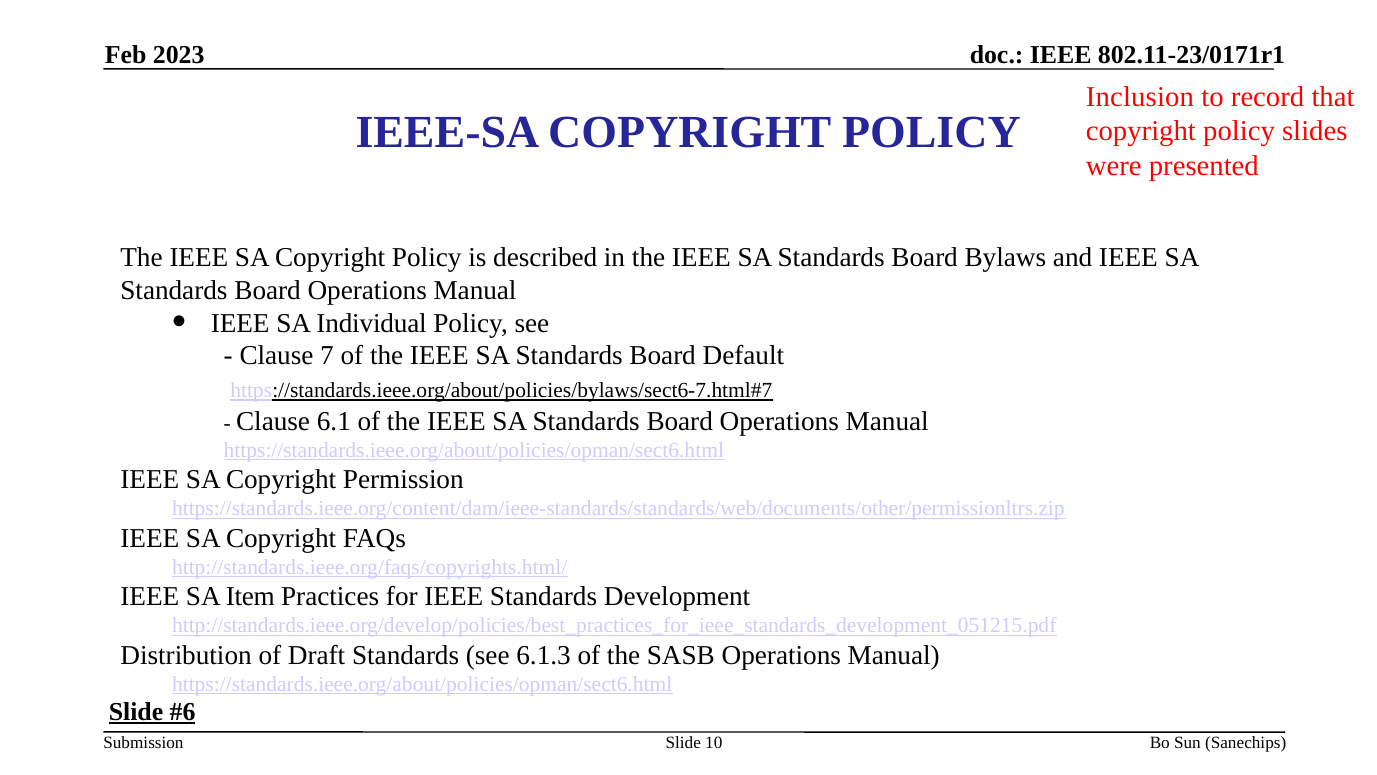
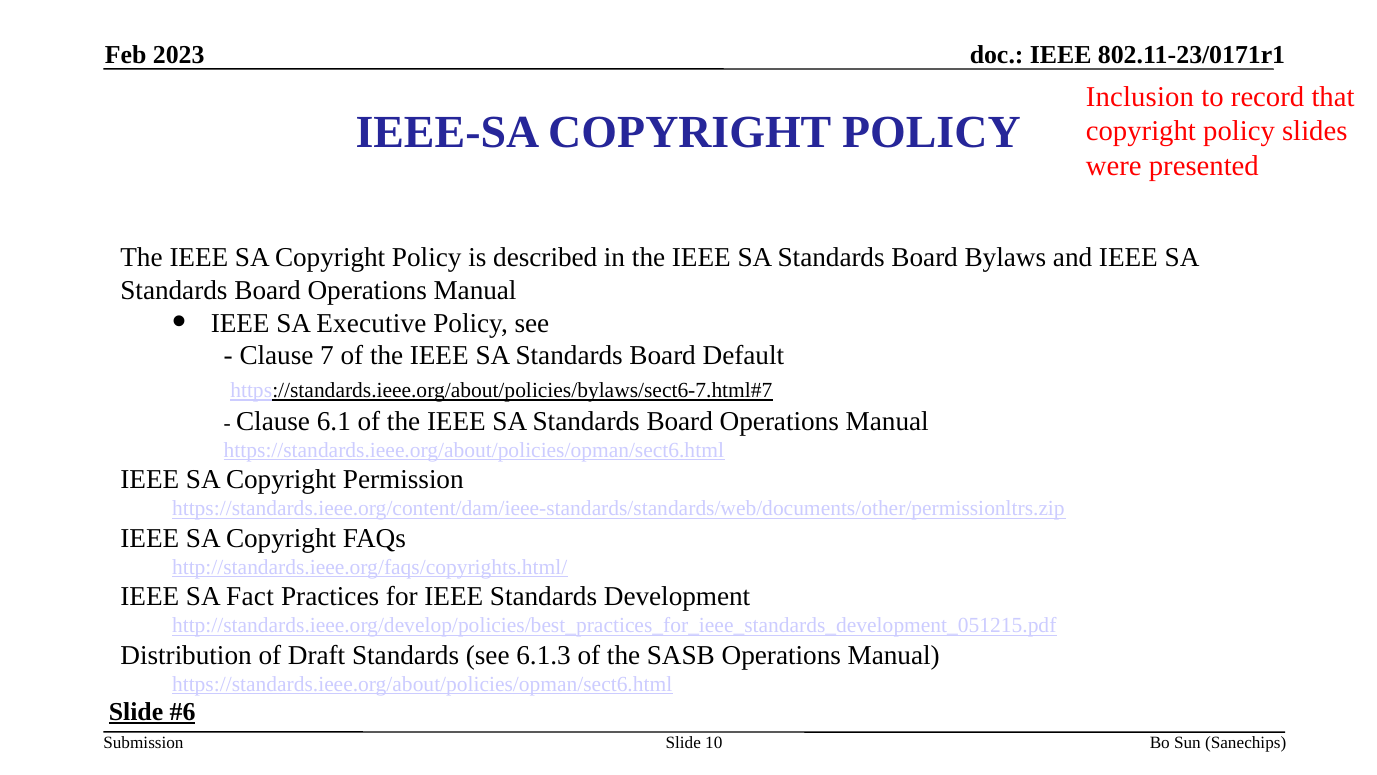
Individual: Individual -> Executive (371, 323)
Item: Item -> Fact (250, 597)
